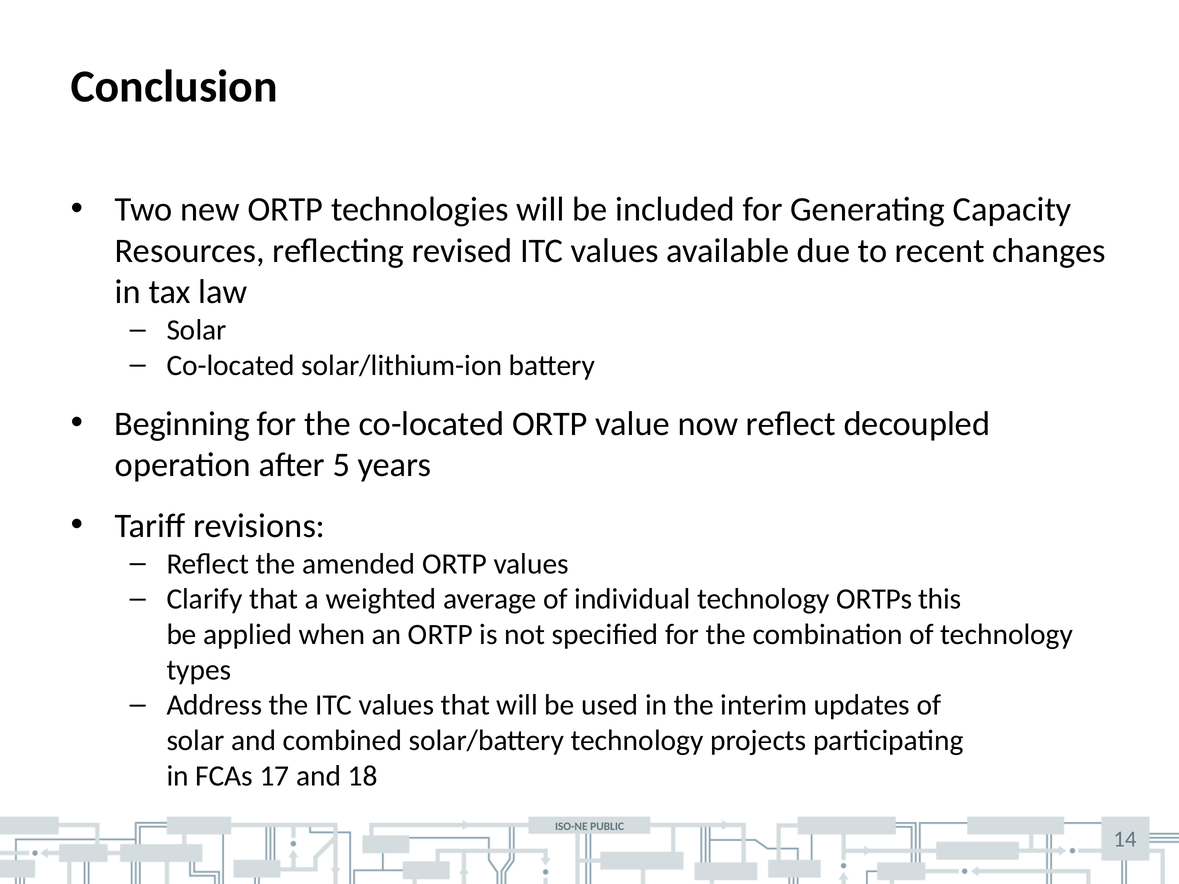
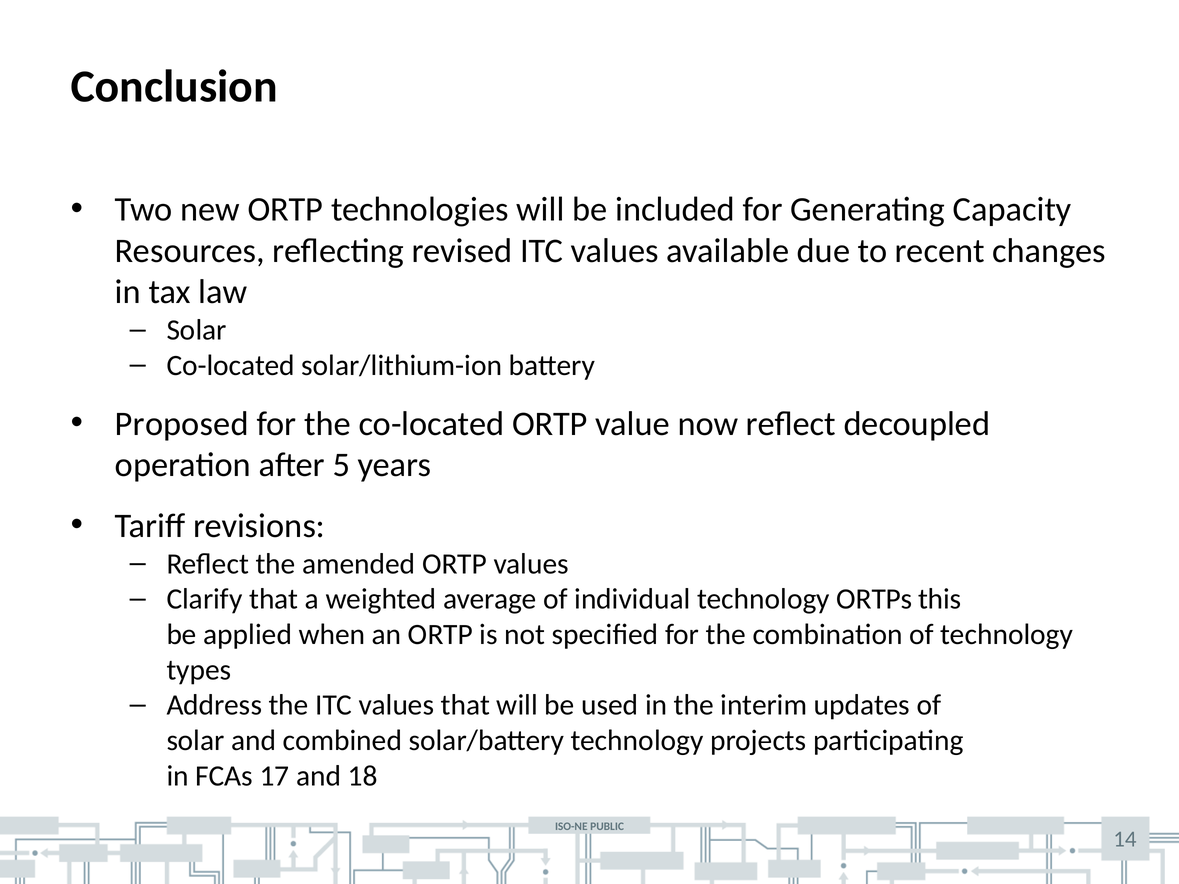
Beginning: Beginning -> Proposed (182, 424)
